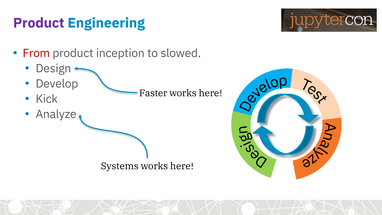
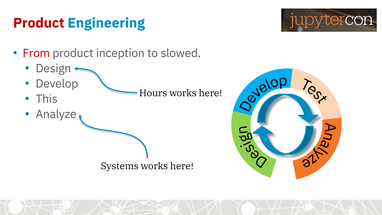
Product colour: purple -> red (39, 23)
Faster: Faster -> Hours (153, 93)
Kick: Kick -> This (47, 99)
